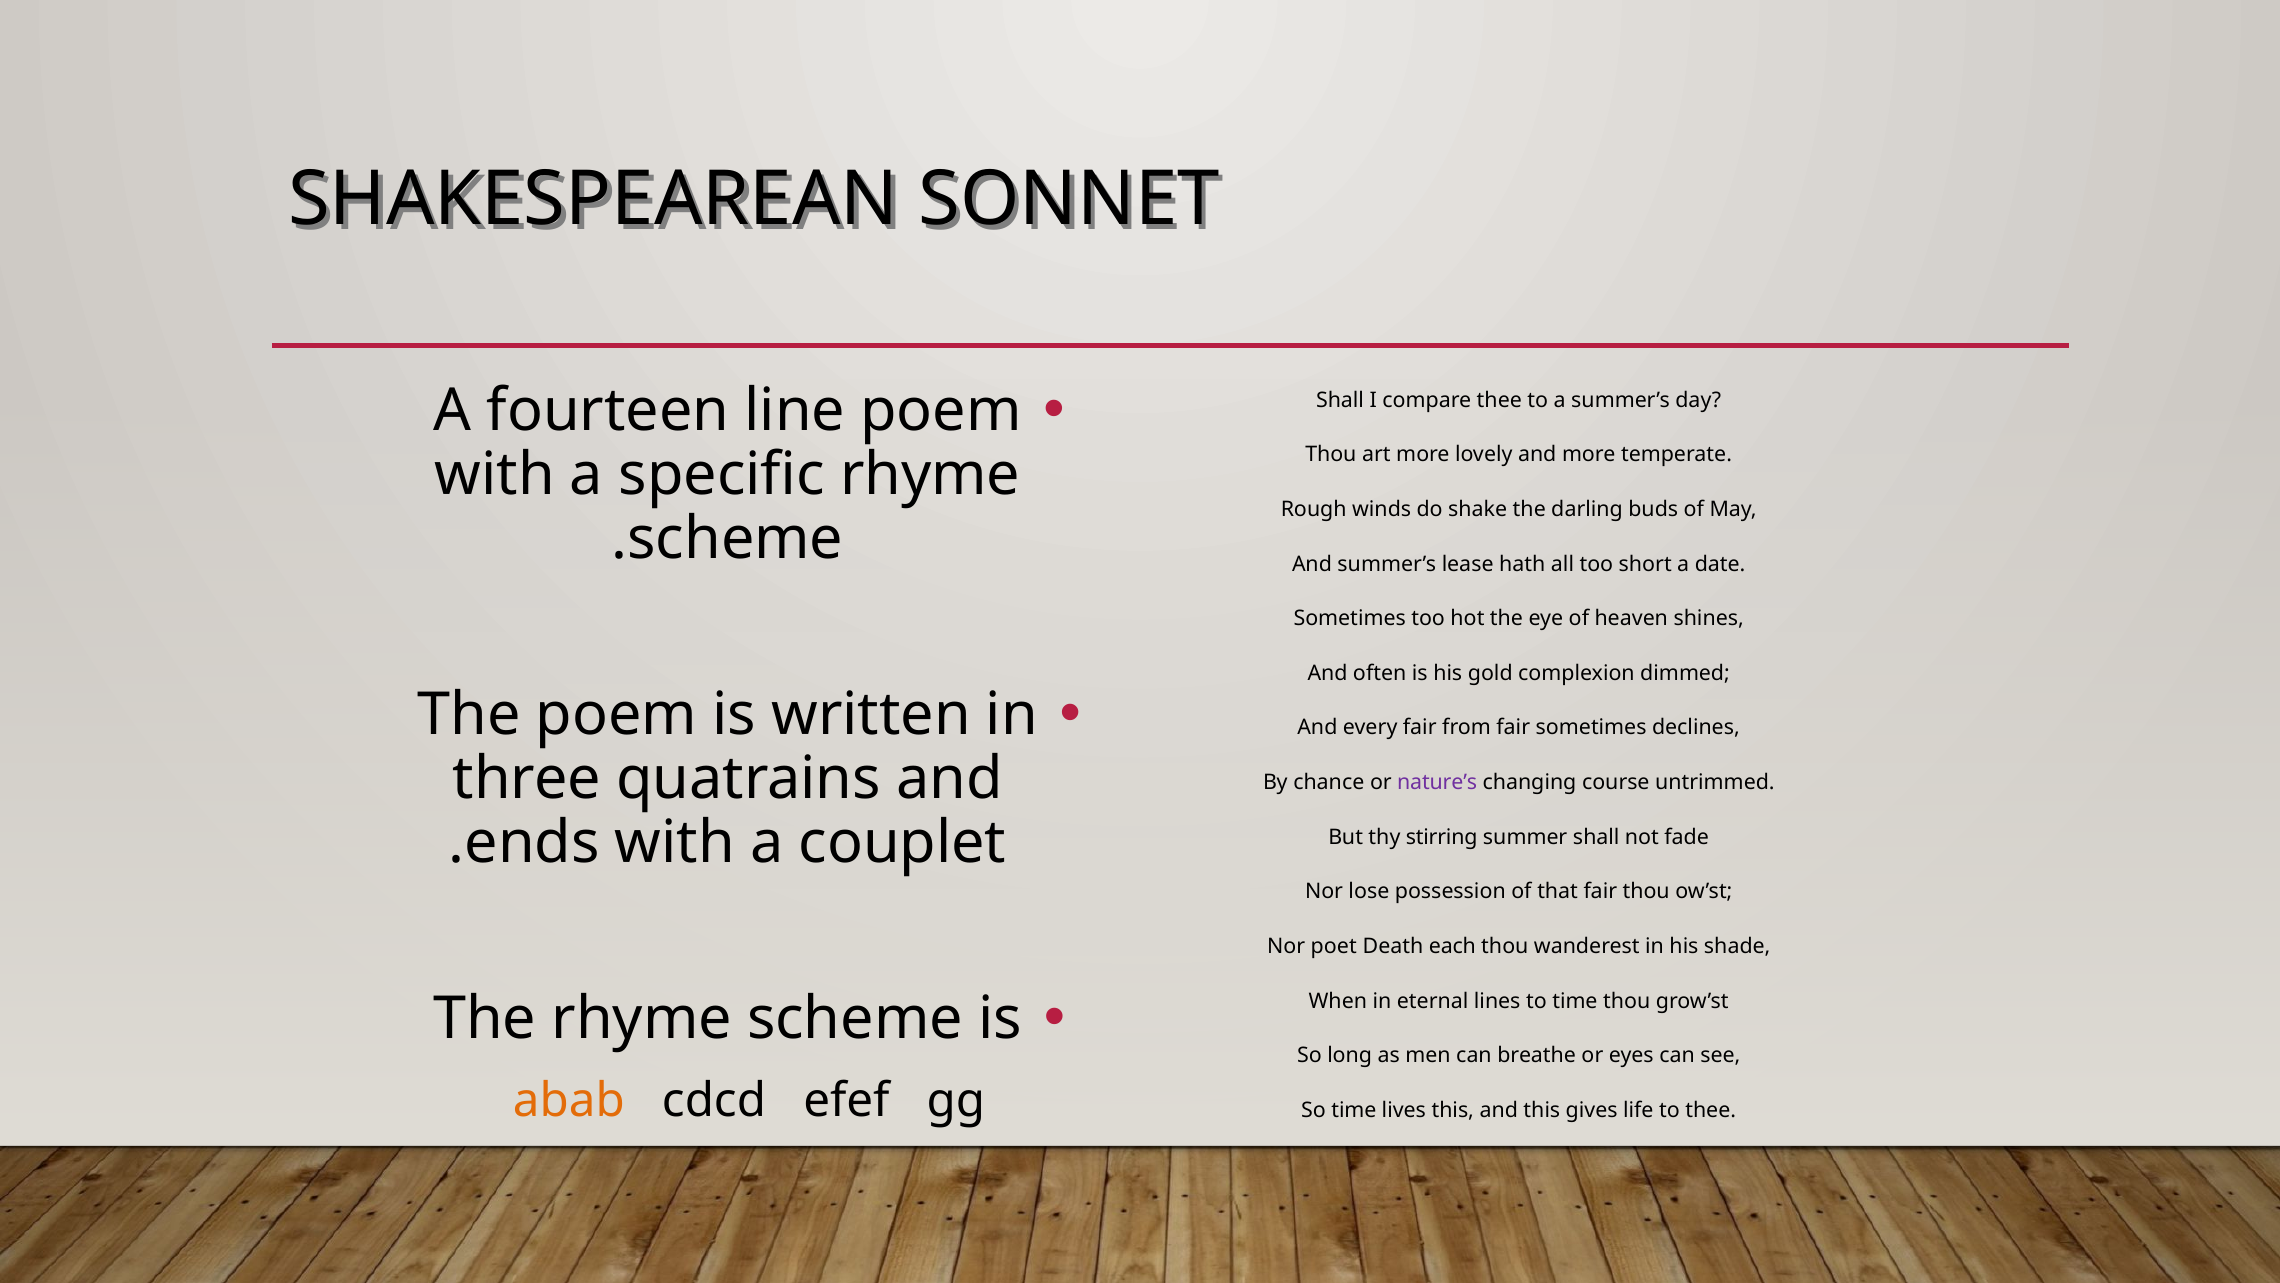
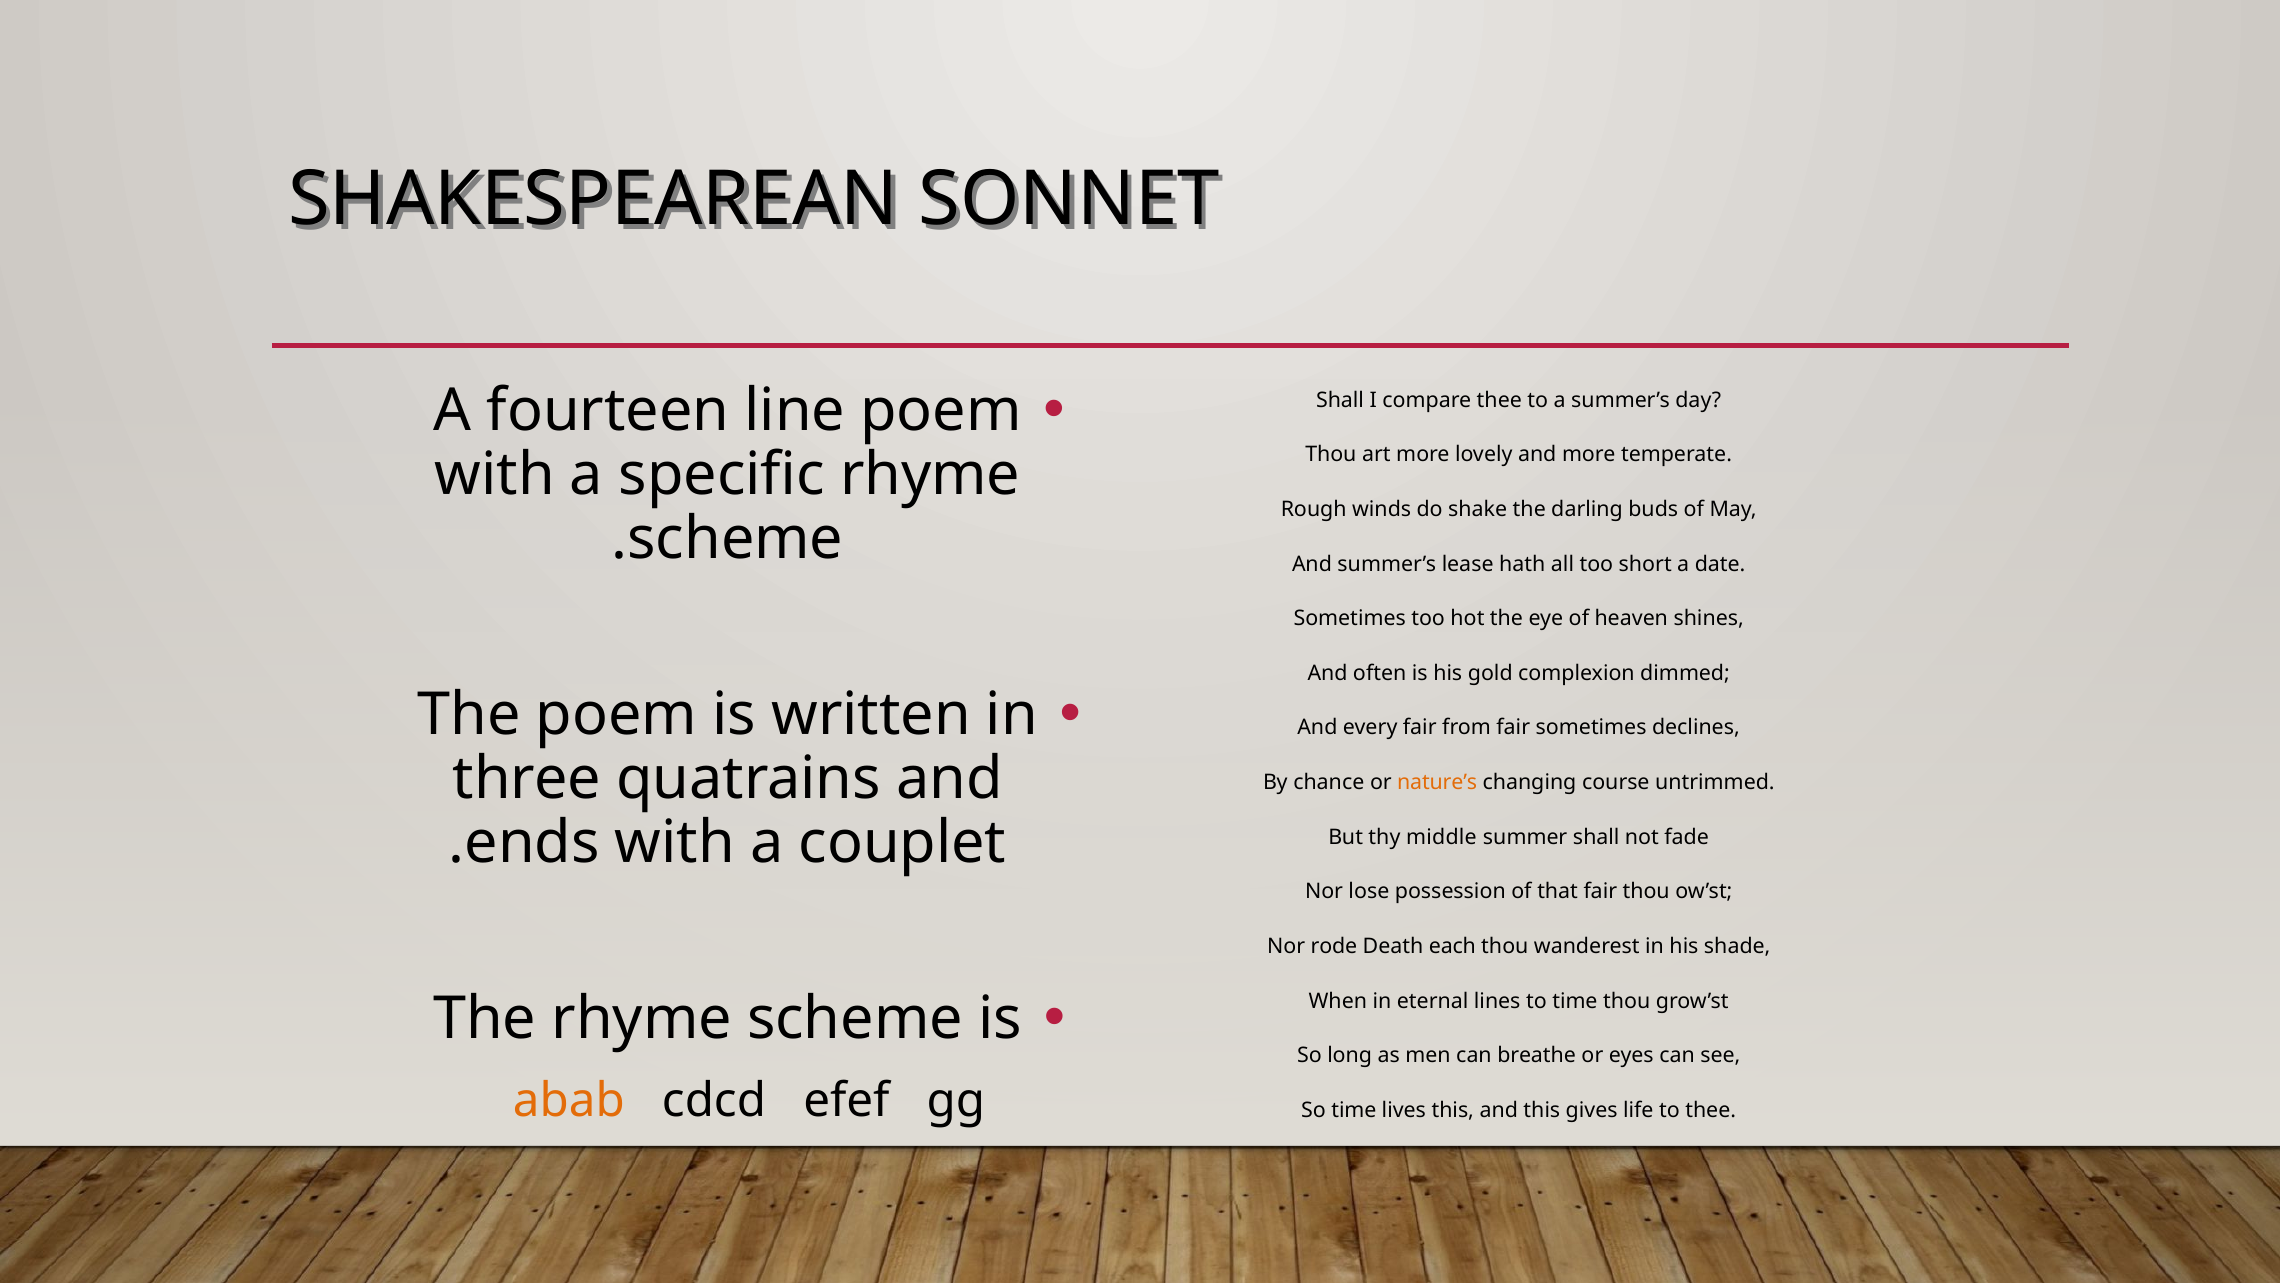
nature’s colour: purple -> orange (1437, 782)
stirring: stirring -> middle (1441, 837)
poet: poet -> rode (1334, 946)
